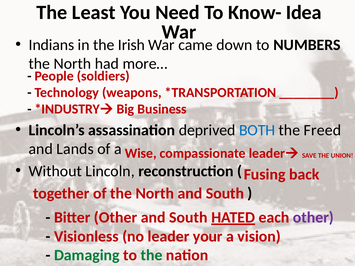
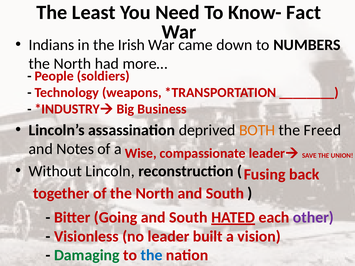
Idea: Idea -> Fact (304, 13)
BOTH colour: blue -> orange (257, 130)
Lands: Lands -> Notes (75, 149)
Bitter Other: Other -> Going (116, 218)
your: your -> built (208, 237)
the colour: green -> blue (152, 256)
